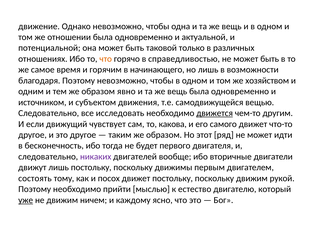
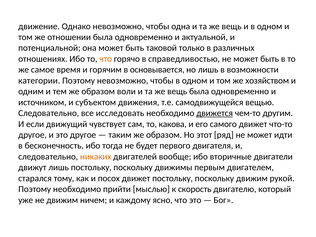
начинающего: начинающего -> основывается (157, 70)
благодаря: благодаря -> категории (39, 81)
явно: явно -> воли (126, 91)
никаких colour: purple -> orange (96, 157)
состоять: состоять -> старался (35, 178)
естество: естество -> скорость (195, 189)
уже underline: present -> none (26, 200)
